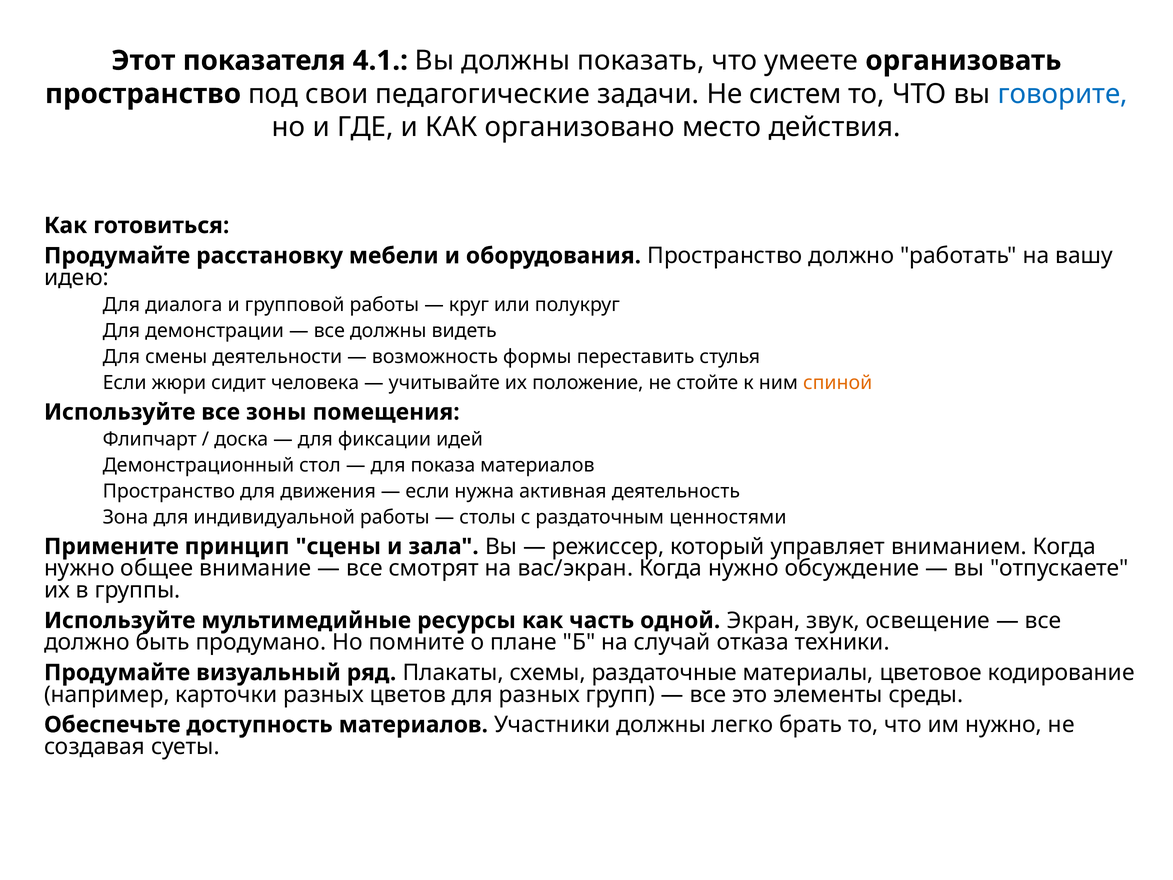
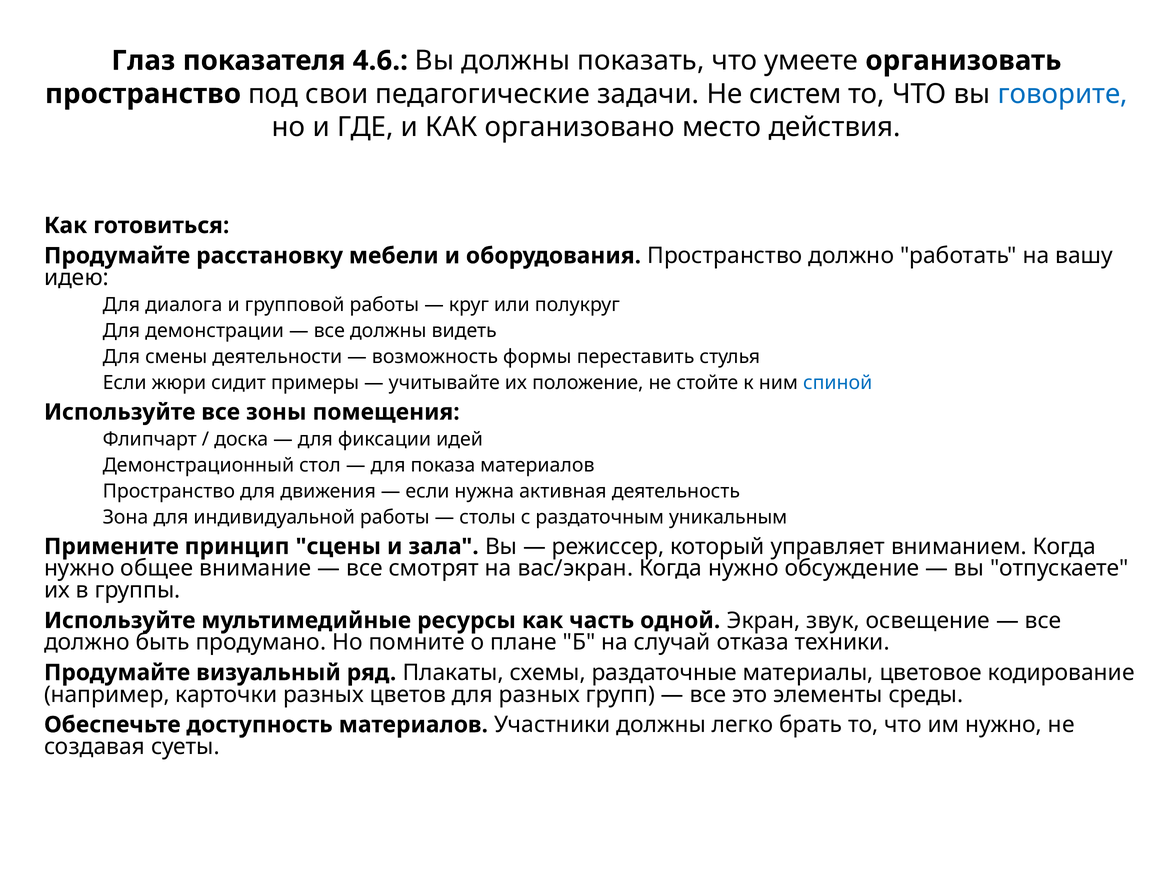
Этот: Этот -> Глаз (143, 61)
4.1: 4.1 -> 4.6 (380, 61)
человека: человека -> примеры (315, 383)
спиной colour: orange -> blue (838, 383)
ценностями: ценностями -> уникальным (728, 517)
